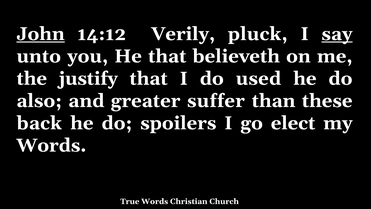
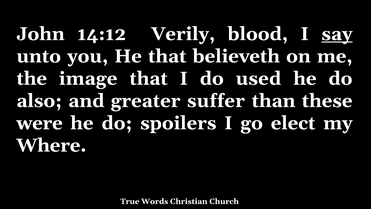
John underline: present -> none (41, 34)
pluck: pluck -> blood (258, 34)
justify: justify -> image (88, 78)
back: back -> were (40, 123)
Words: Words -> Where (51, 145)
